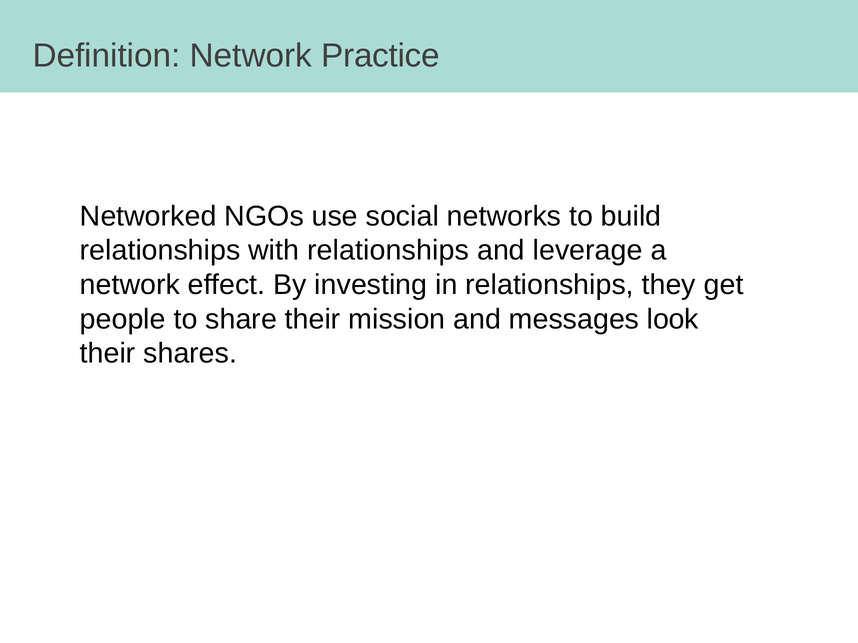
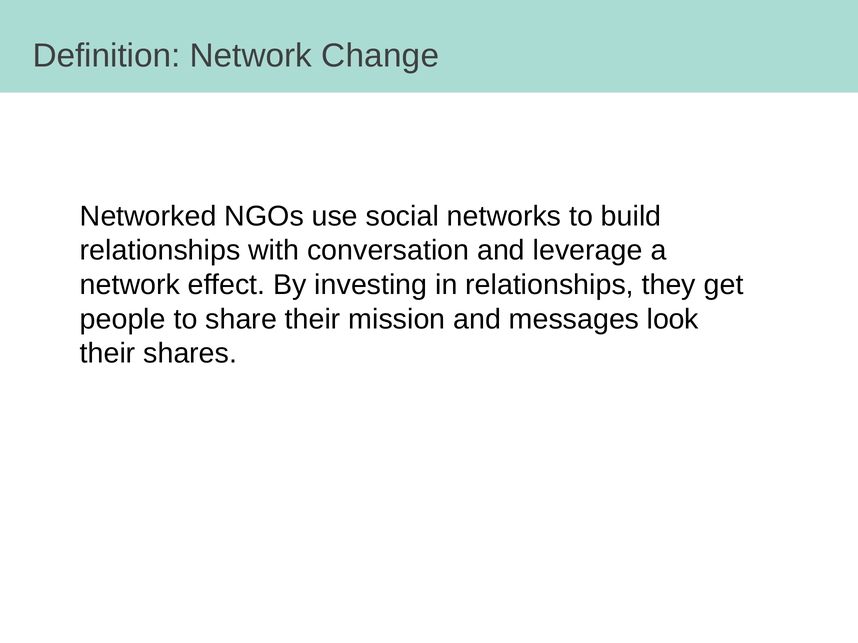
Practice: Practice -> Change (380, 56)
with relationships: relationships -> conversation (388, 251)
